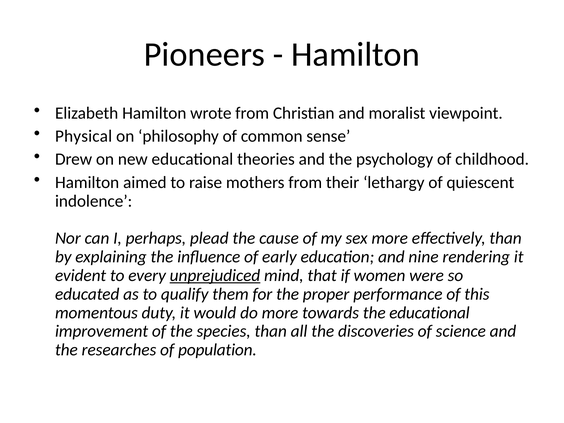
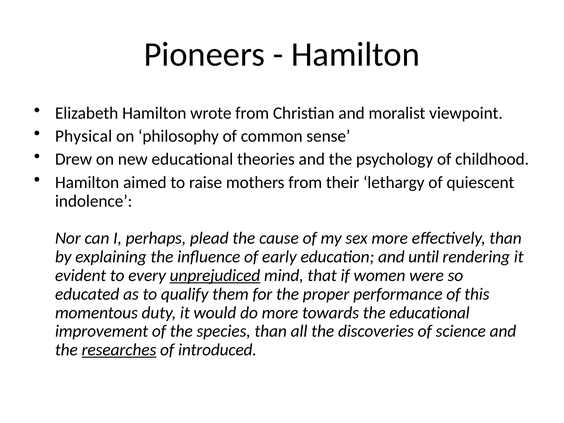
nine: nine -> until (424, 257)
researches underline: none -> present (119, 350)
population: population -> introduced (217, 350)
